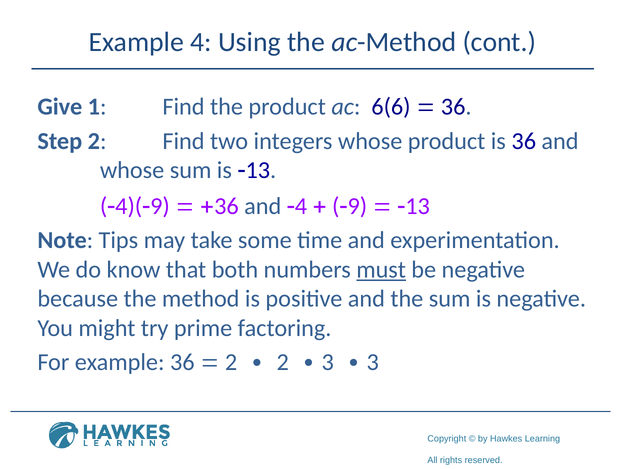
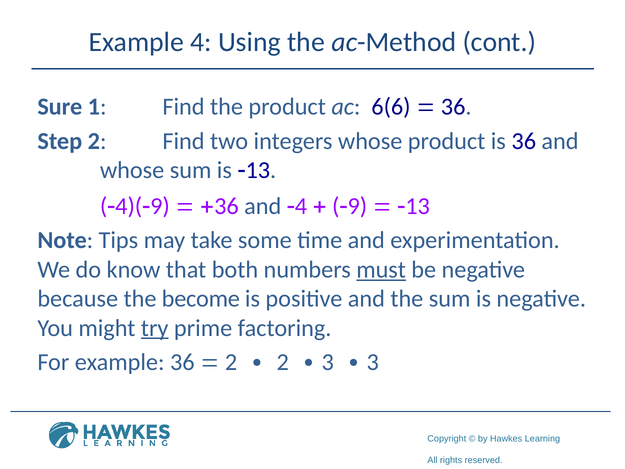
Give: Give -> Sure (60, 107)
method: method -> become (201, 299)
try underline: none -> present (155, 328)
